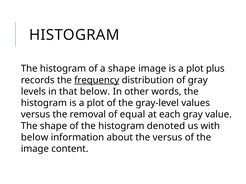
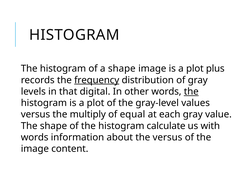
that below: below -> digital (95, 92)
the underline: none -> present (191, 92)
removal: removal -> multiply (88, 115)
denoted: denoted -> calculate (166, 126)
below: below -> words (35, 138)
